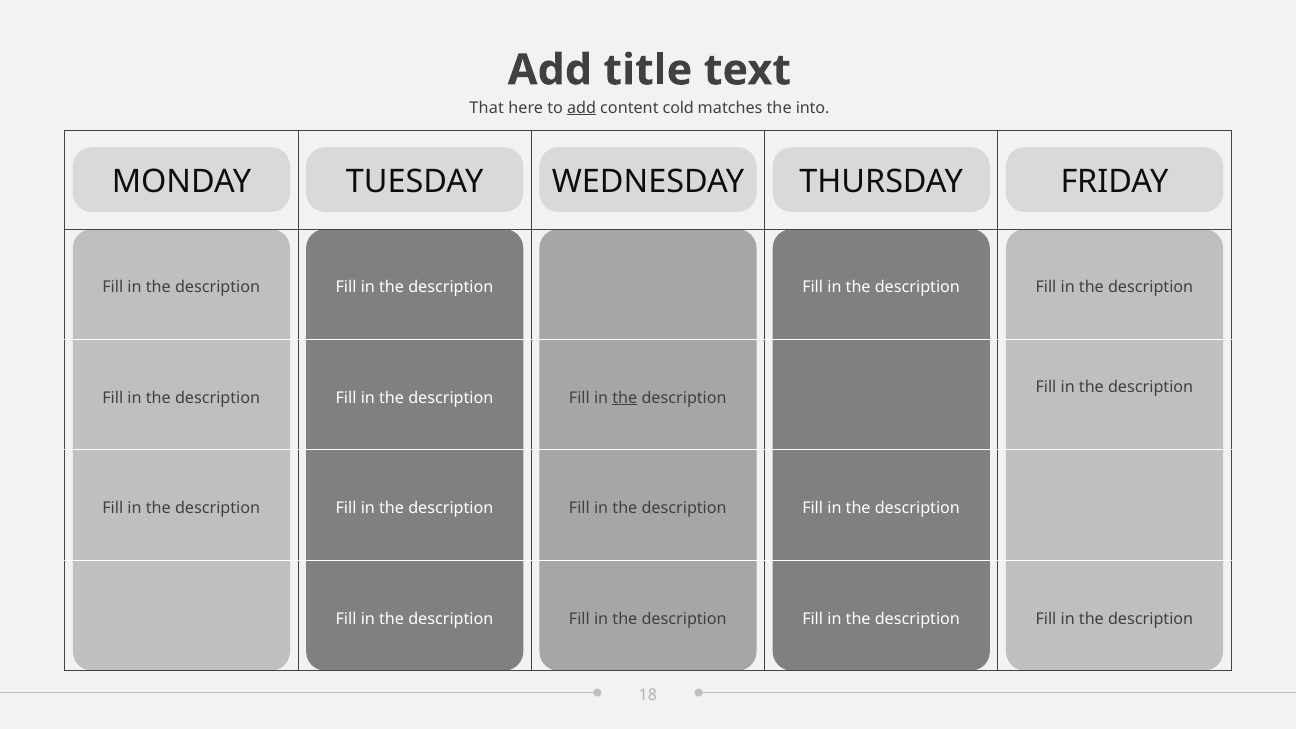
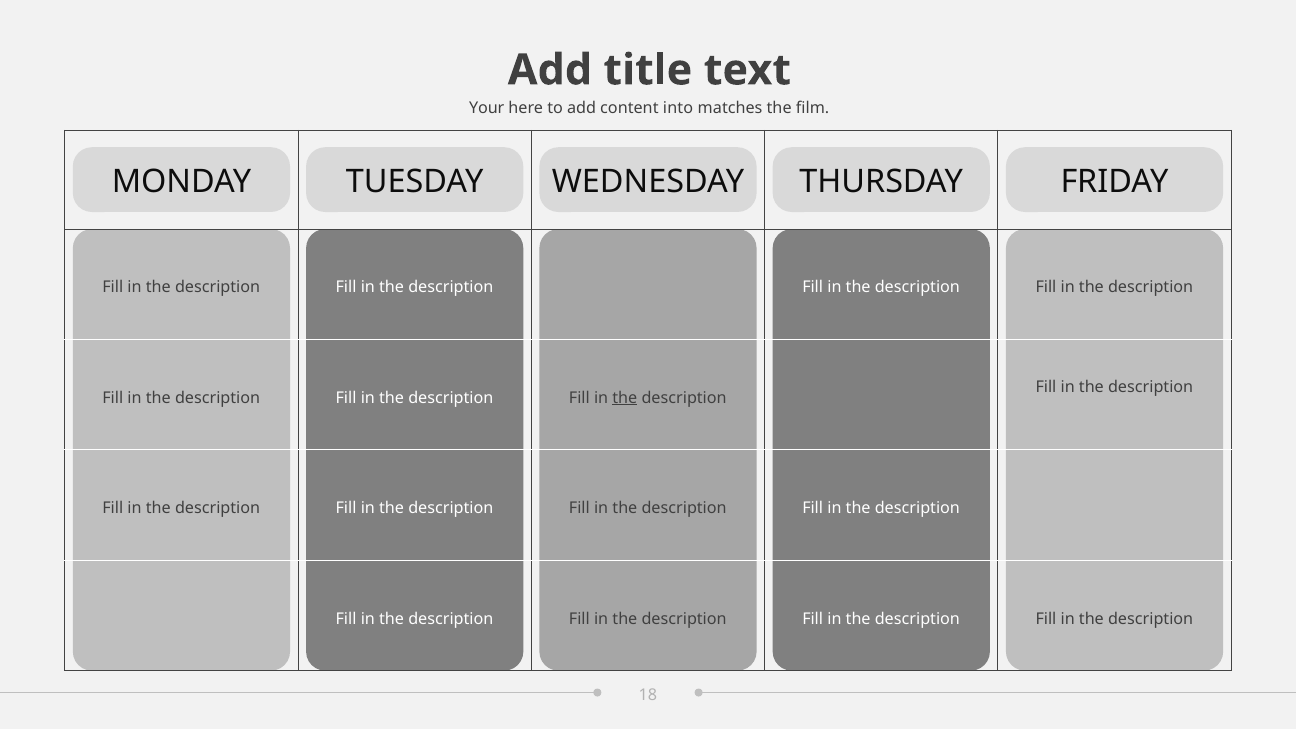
That: That -> Your (487, 108)
add underline: present -> none (582, 108)
cold: cold -> into (678, 108)
into: into -> film (813, 108)
